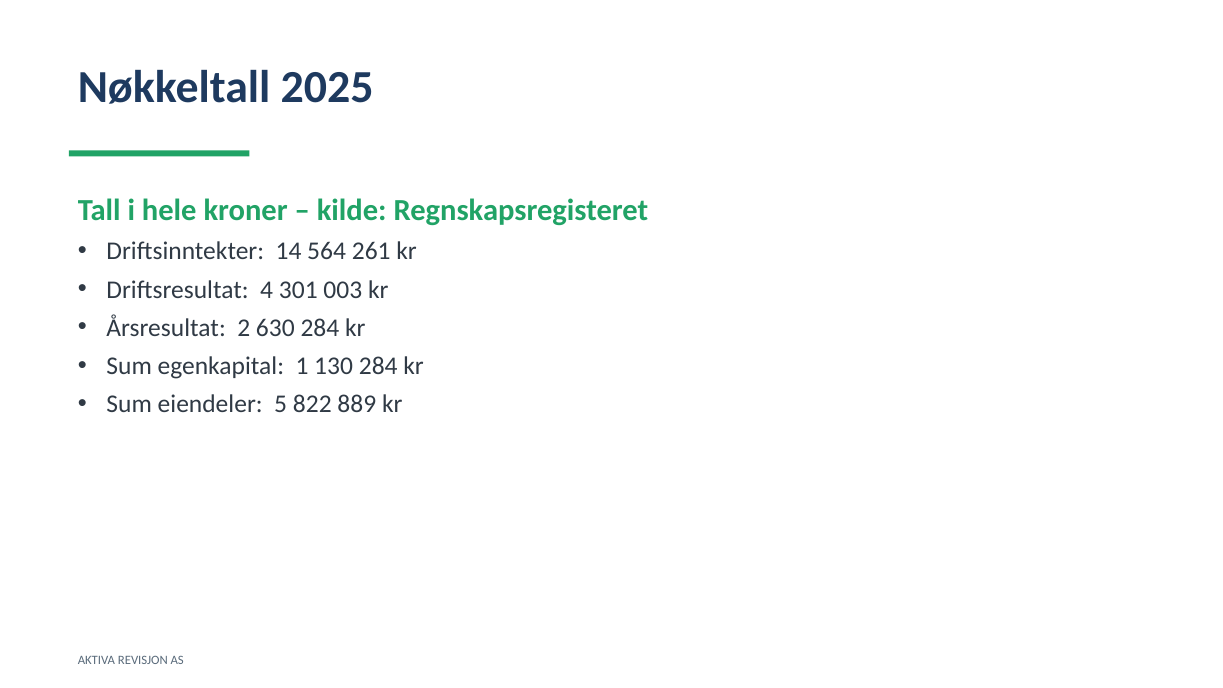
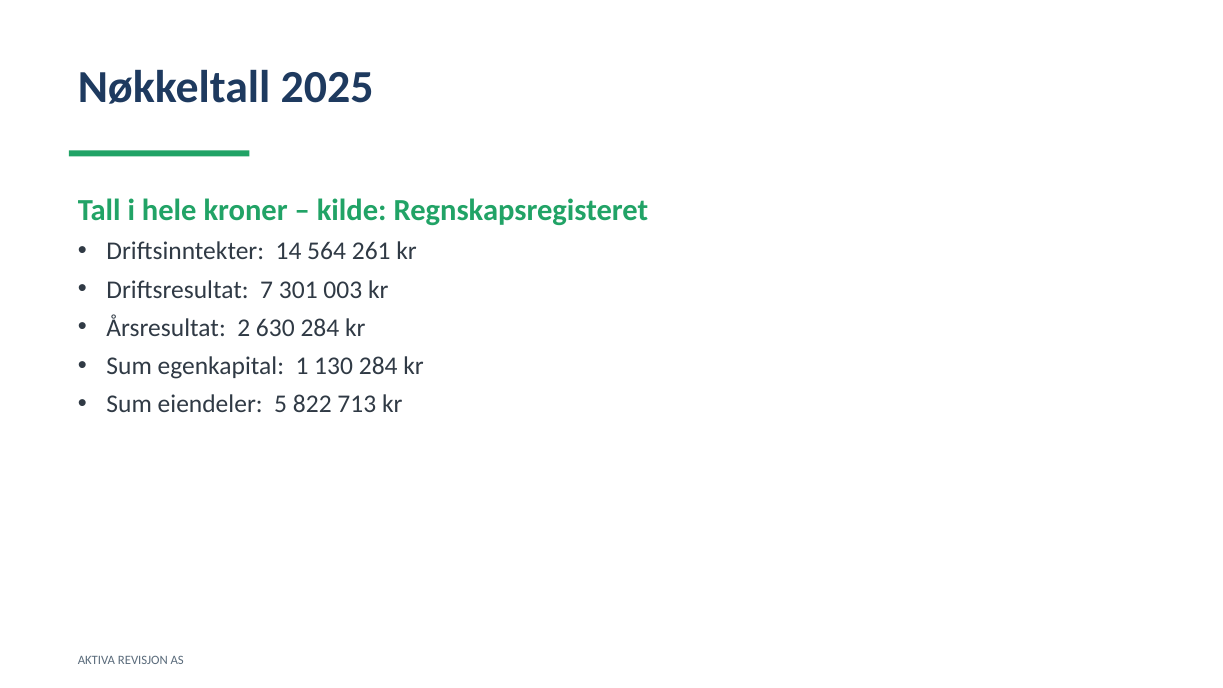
4: 4 -> 7 (267, 290)
889: 889 -> 713 (357, 404)
